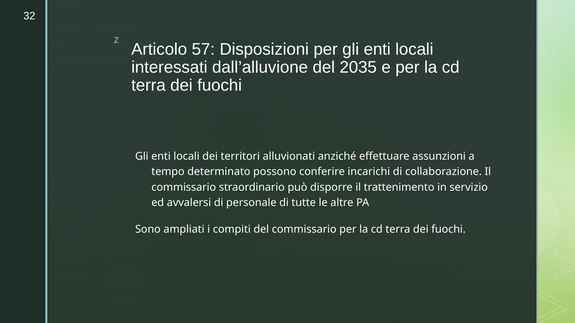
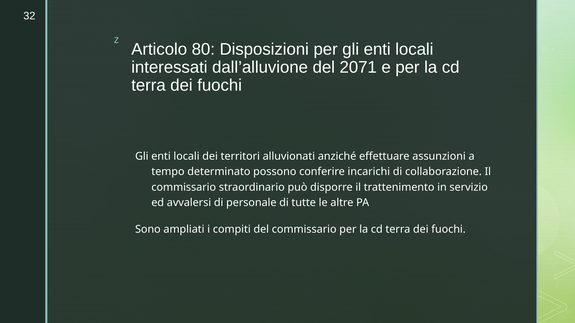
57: 57 -> 80 (203, 49)
2035: 2035 -> 2071 (358, 67)
